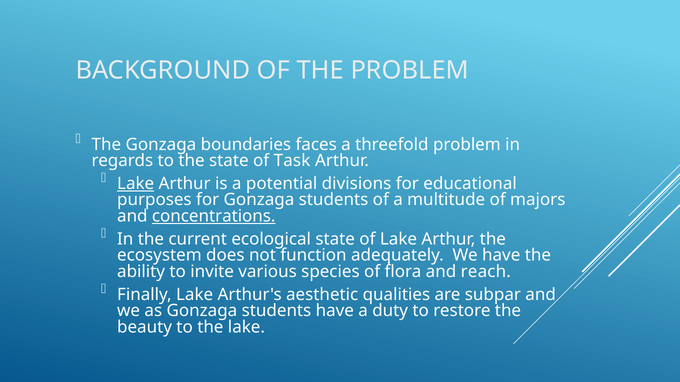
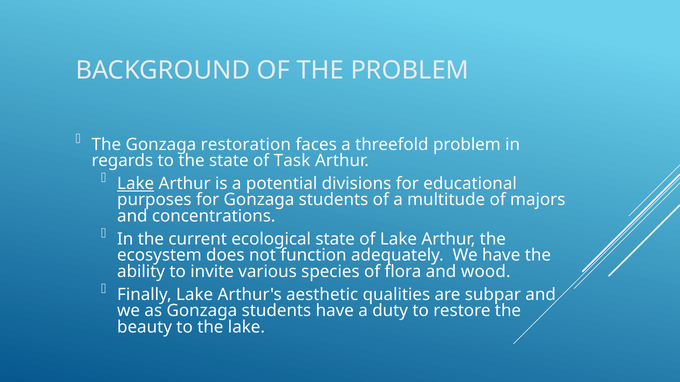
boundaries: boundaries -> restoration (246, 145)
concentrations underline: present -> none (214, 216)
reach: reach -> wood (486, 272)
